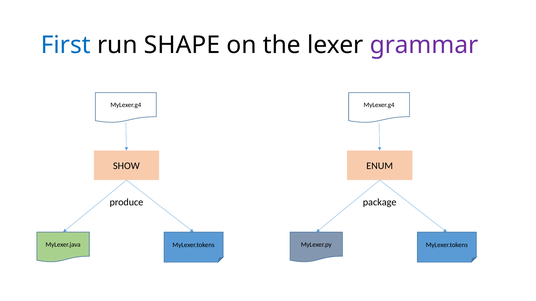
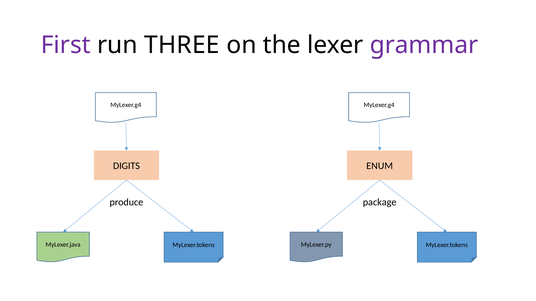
First colour: blue -> purple (66, 45)
SHAPE: SHAPE -> THREE (182, 45)
SHOW: SHOW -> DIGITS (126, 166)
